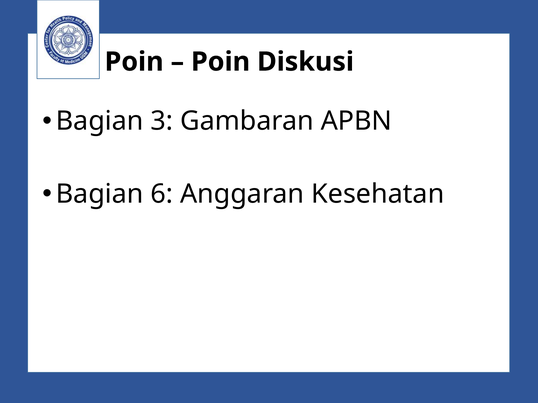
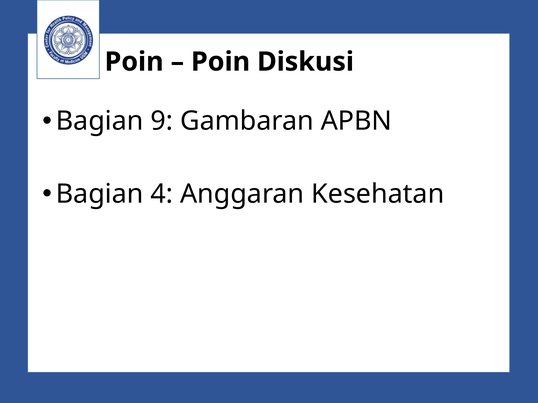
3: 3 -> 9 (162, 121)
6: 6 -> 4 (162, 194)
